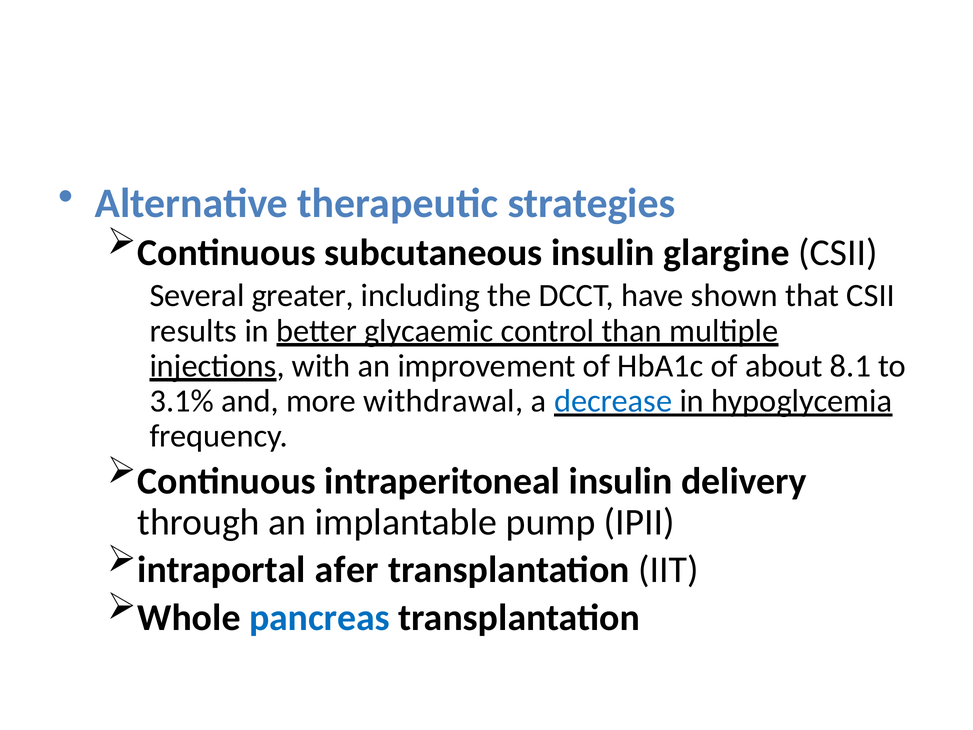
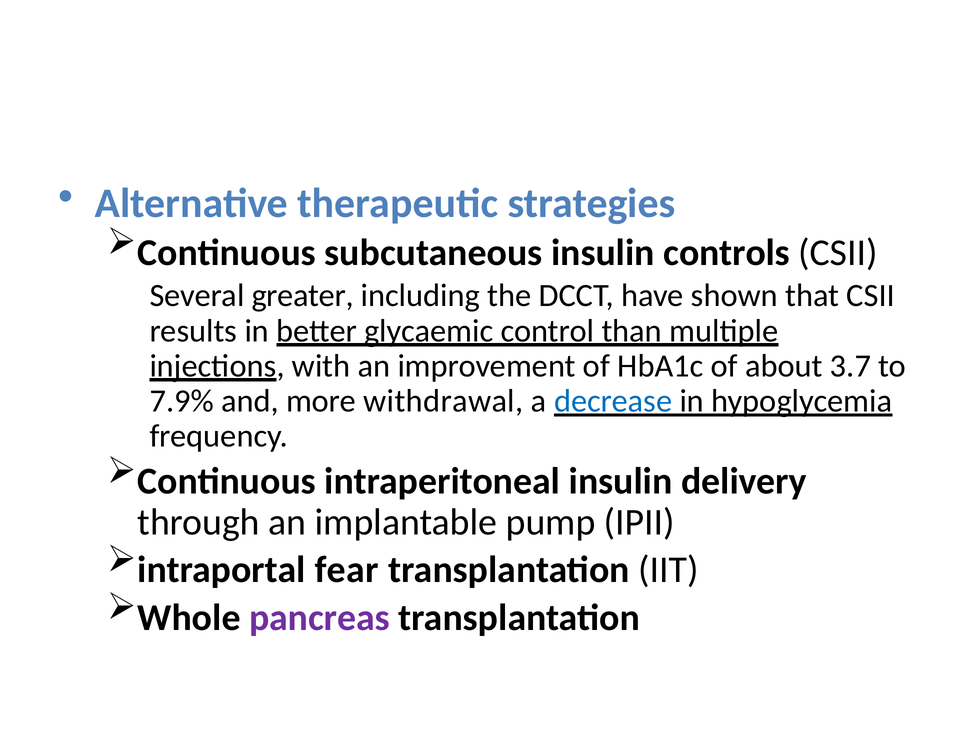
glargine: glargine -> controls (727, 253)
8.1: 8.1 -> 3.7 (851, 366)
3.1%: 3.1% -> 7.9% (182, 401)
afer: afer -> fear (347, 570)
pancreas colour: blue -> purple (319, 617)
